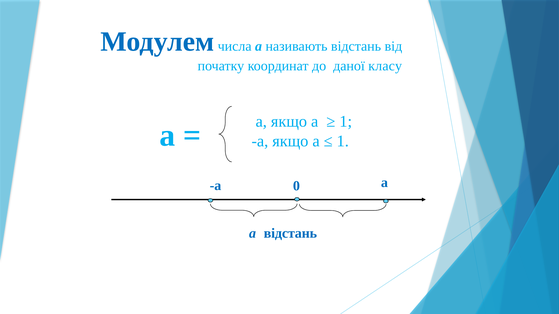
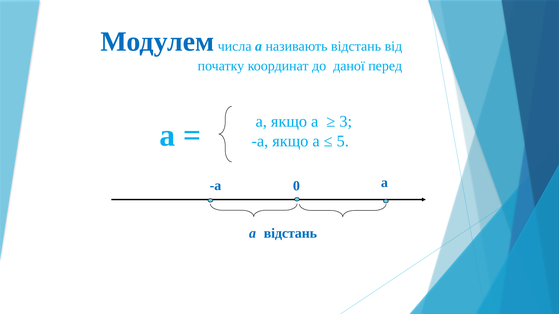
класу: класу -> перед (385, 66)
1: 1 -> 3 (346, 122)
1: 1 -> 5 (343, 141)
